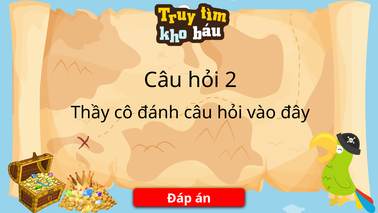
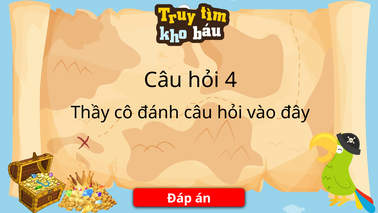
2: 2 -> 4 (231, 80)
